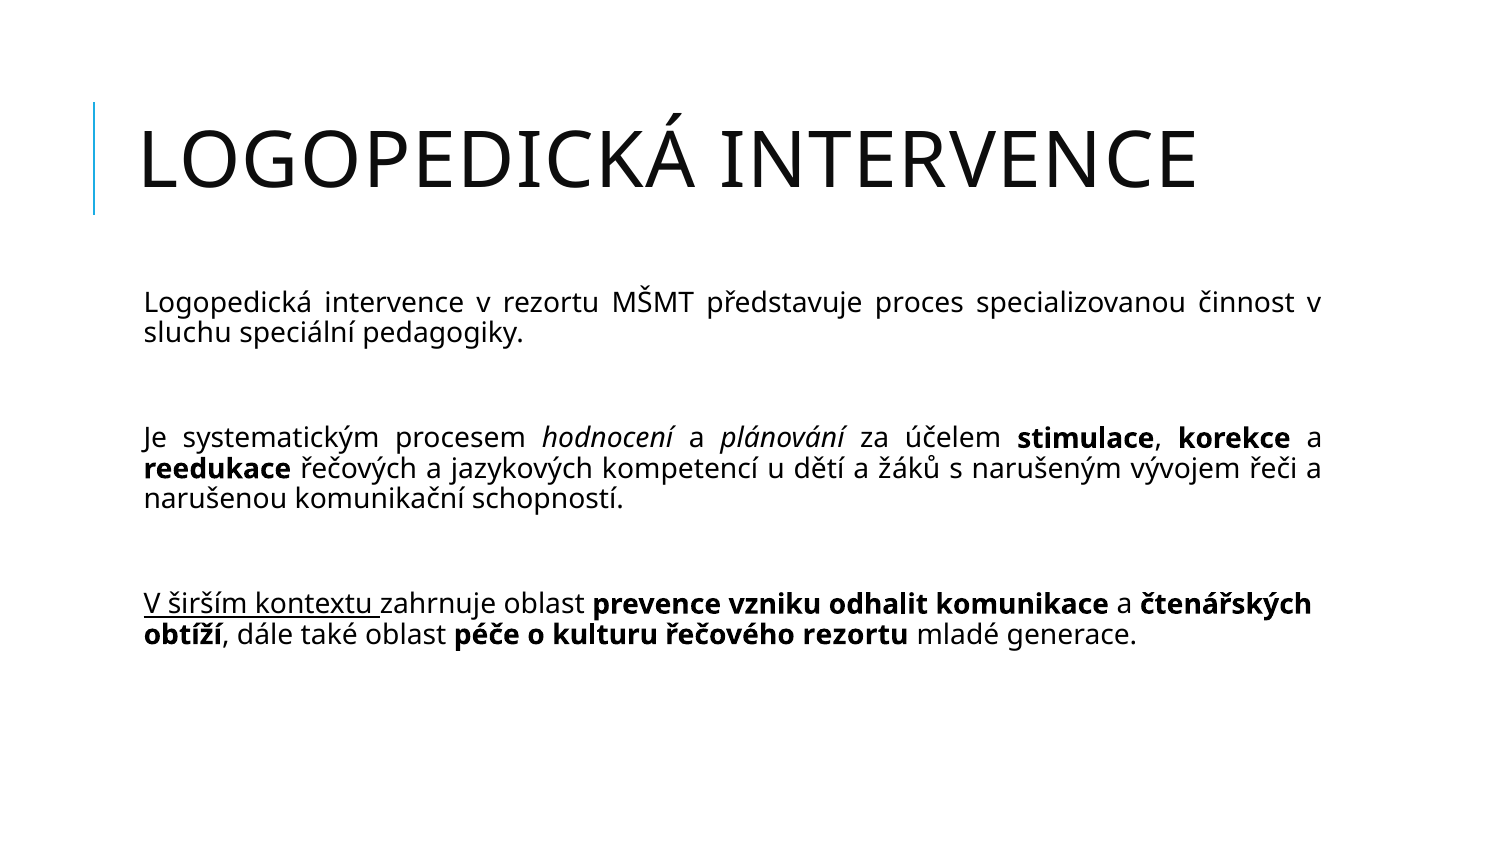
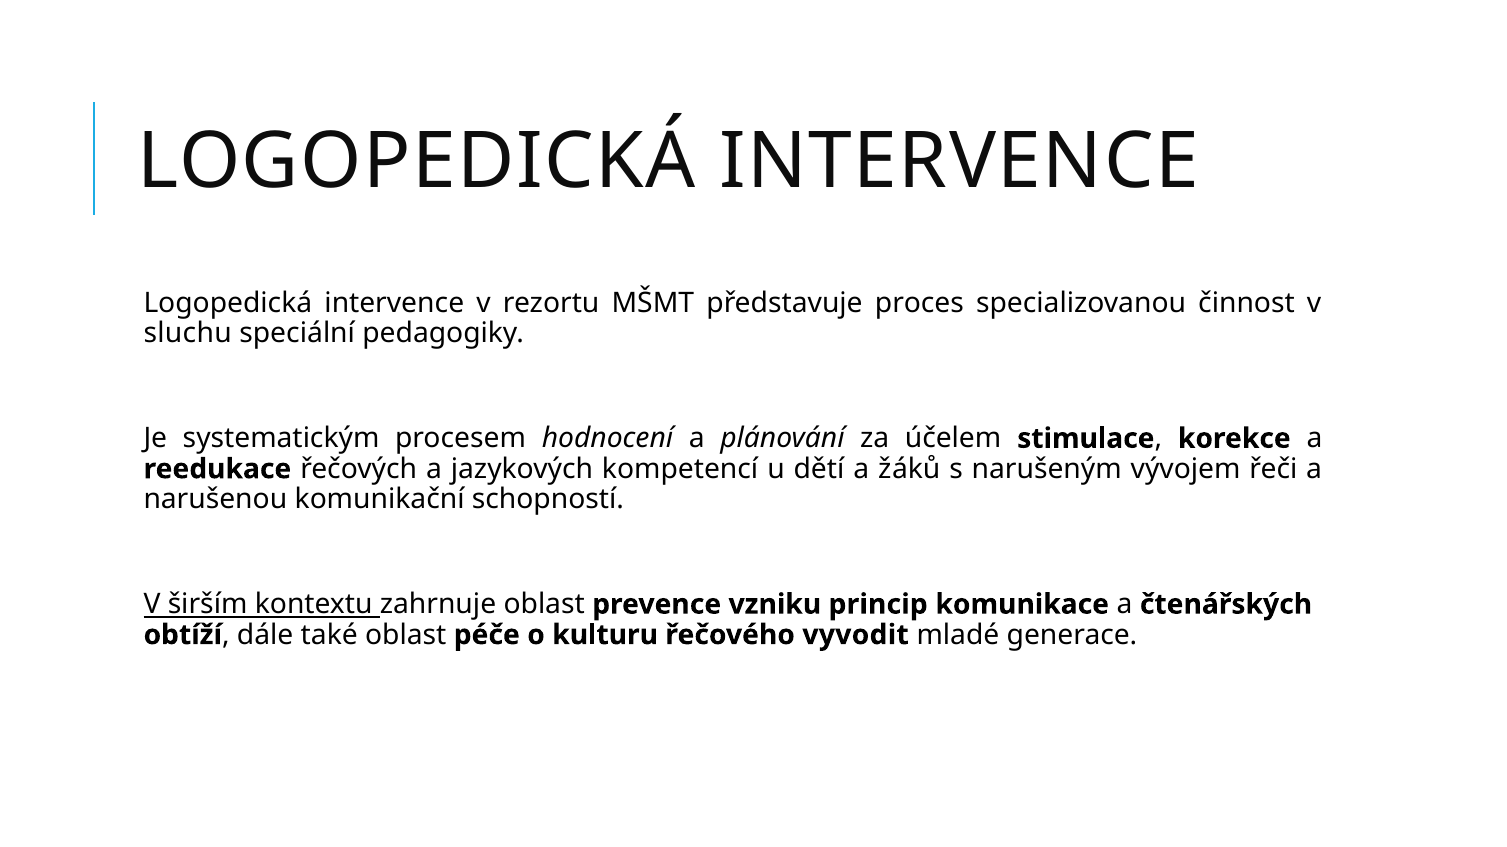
odhalit: odhalit -> princip (878, 605)
řečového rezortu: rezortu -> vyvodit (856, 635)
